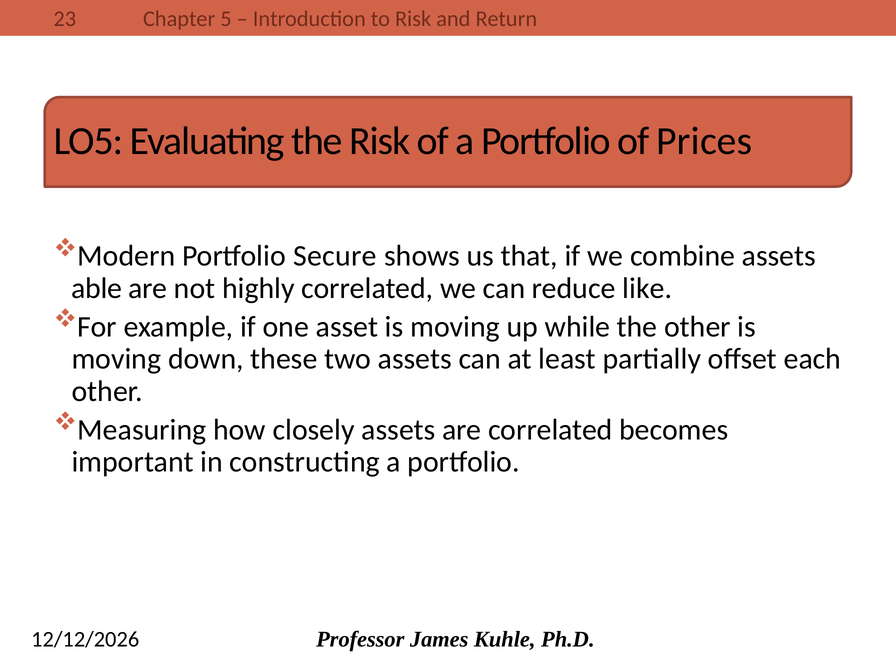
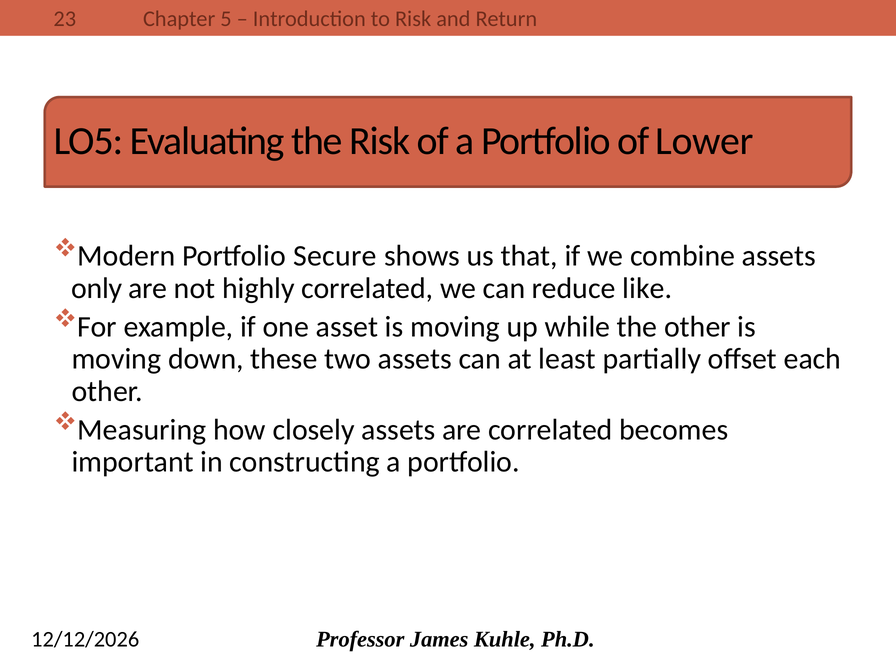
Prices: Prices -> Lower (705, 141)
able: able -> only (97, 288)
